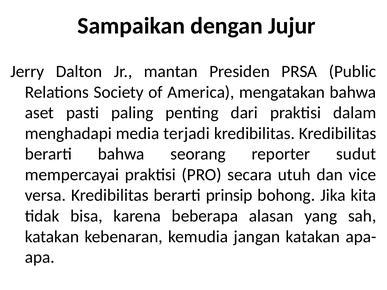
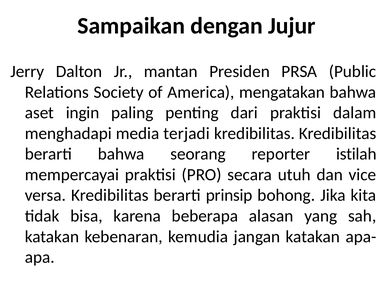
pasti: pasti -> ingin (83, 113)
sudut: sudut -> istilah (356, 154)
